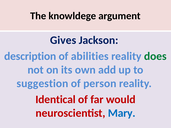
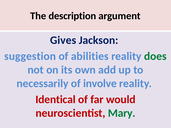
knowldege: knowldege -> description (72, 16)
description: description -> suggestion (30, 56)
suggestion: suggestion -> necessarily (43, 84)
person: person -> involve (100, 84)
Mary colour: blue -> green (122, 113)
